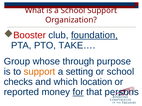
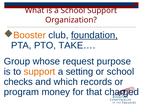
Booster colour: red -> orange (30, 35)
through: through -> request (78, 62)
location: location -> records (96, 82)
reported: reported -> program (21, 92)
for underline: present -> none (78, 92)
persons: persons -> charged (122, 92)
